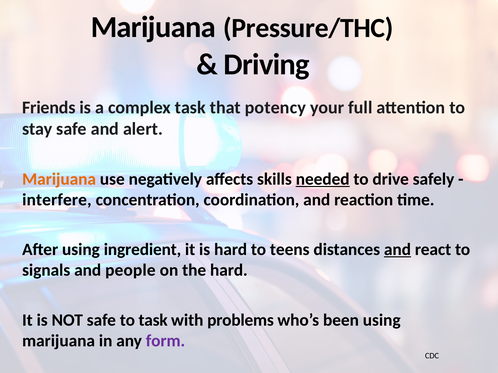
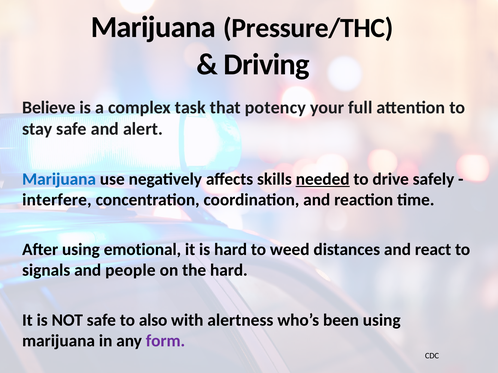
Friends: Friends -> Believe (49, 108)
Marijuana colour: orange -> blue (59, 179)
ingredient: ingredient -> emotional (142, 250)
teens: teens -> weed (290, 250)
and underline: present -> none (397, 250)
to task: task -> also (153, 320)
problems: problems -> alertness (240, 320)
